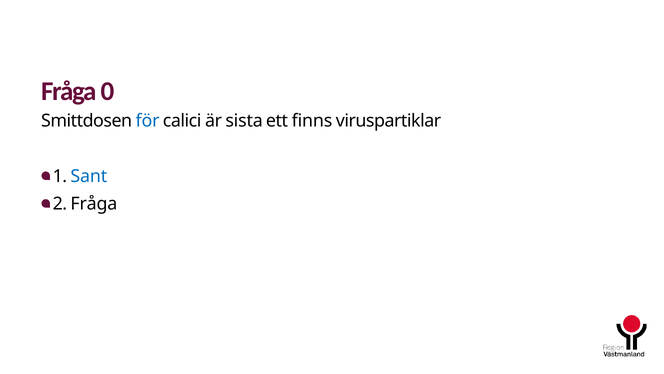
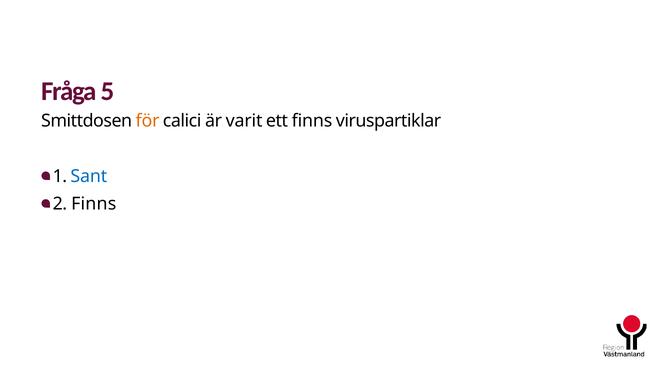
0: 0 -> 5 (107, 91)
för colour: blue -> orange (148, 121)
sista: sista -> varit (244, 121)
2 Fråga: Fråga -> Finns (94, 204)
